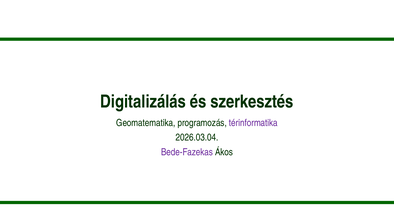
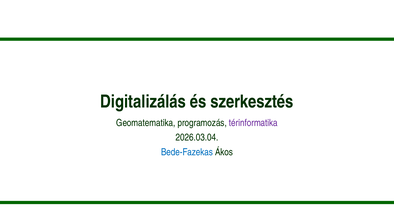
Bede-Fazekas colour: purple -> blue (187, 153)
